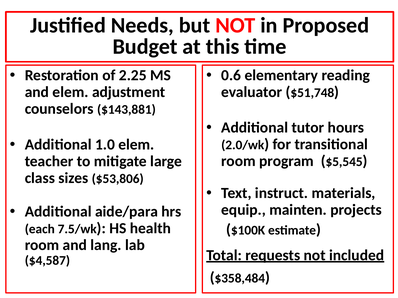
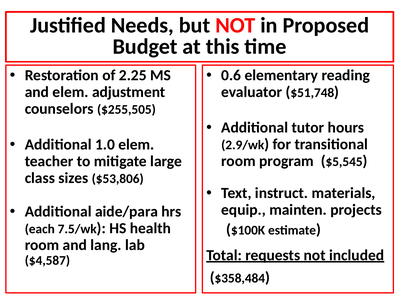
$143,881: $143,881 -> $255,505 (126, 110)
2.0/wk: 2.0/wk -> 2.9/wk (243, 145)
